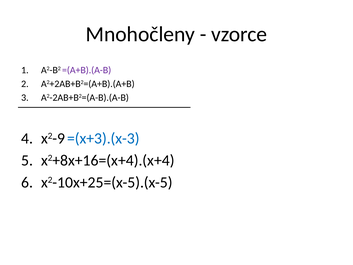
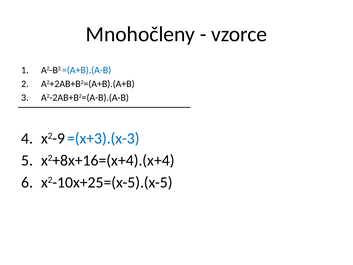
=(A+B).(A-B colour: purple -> blue (87, 70)
